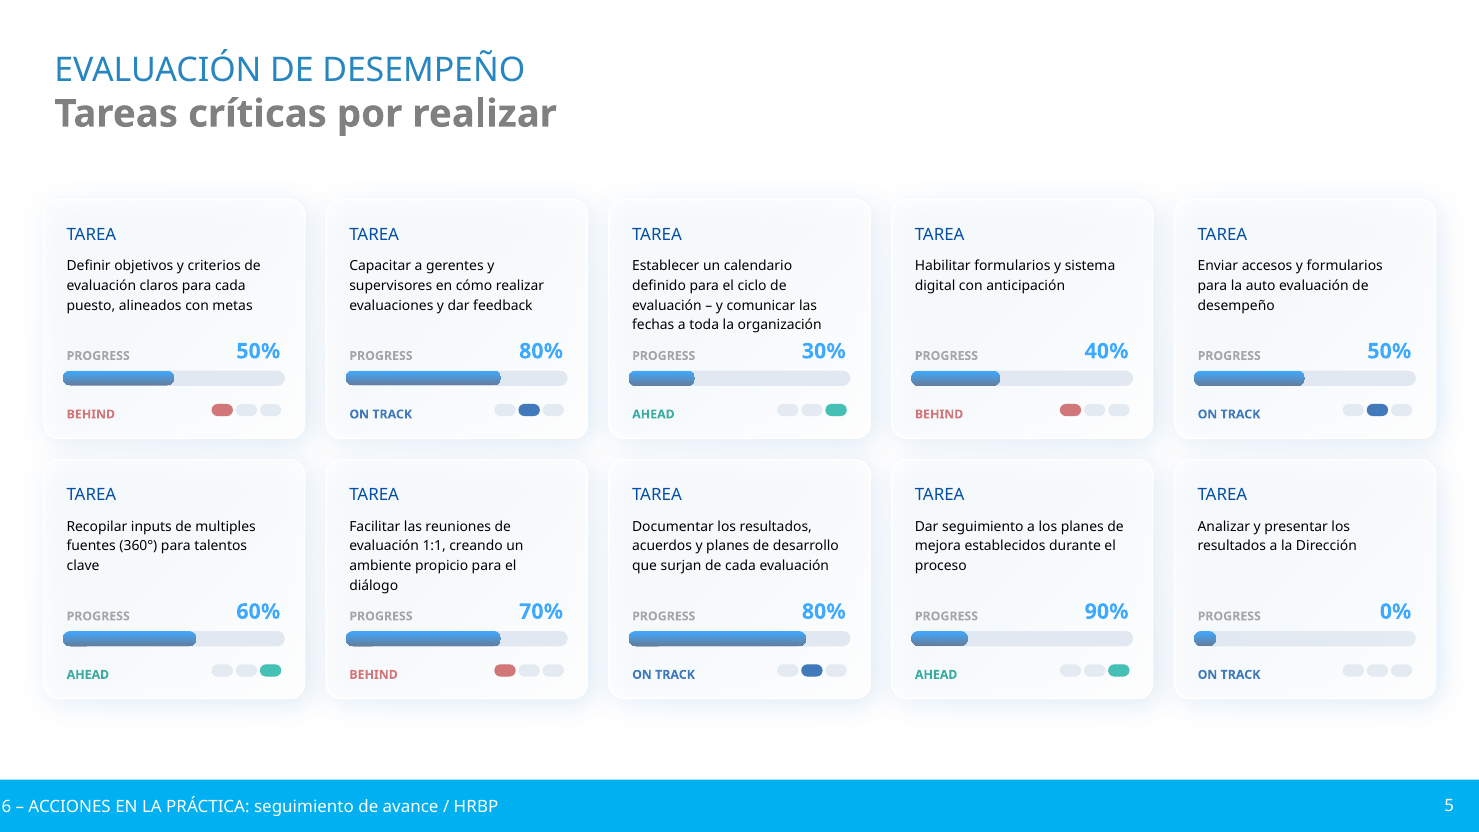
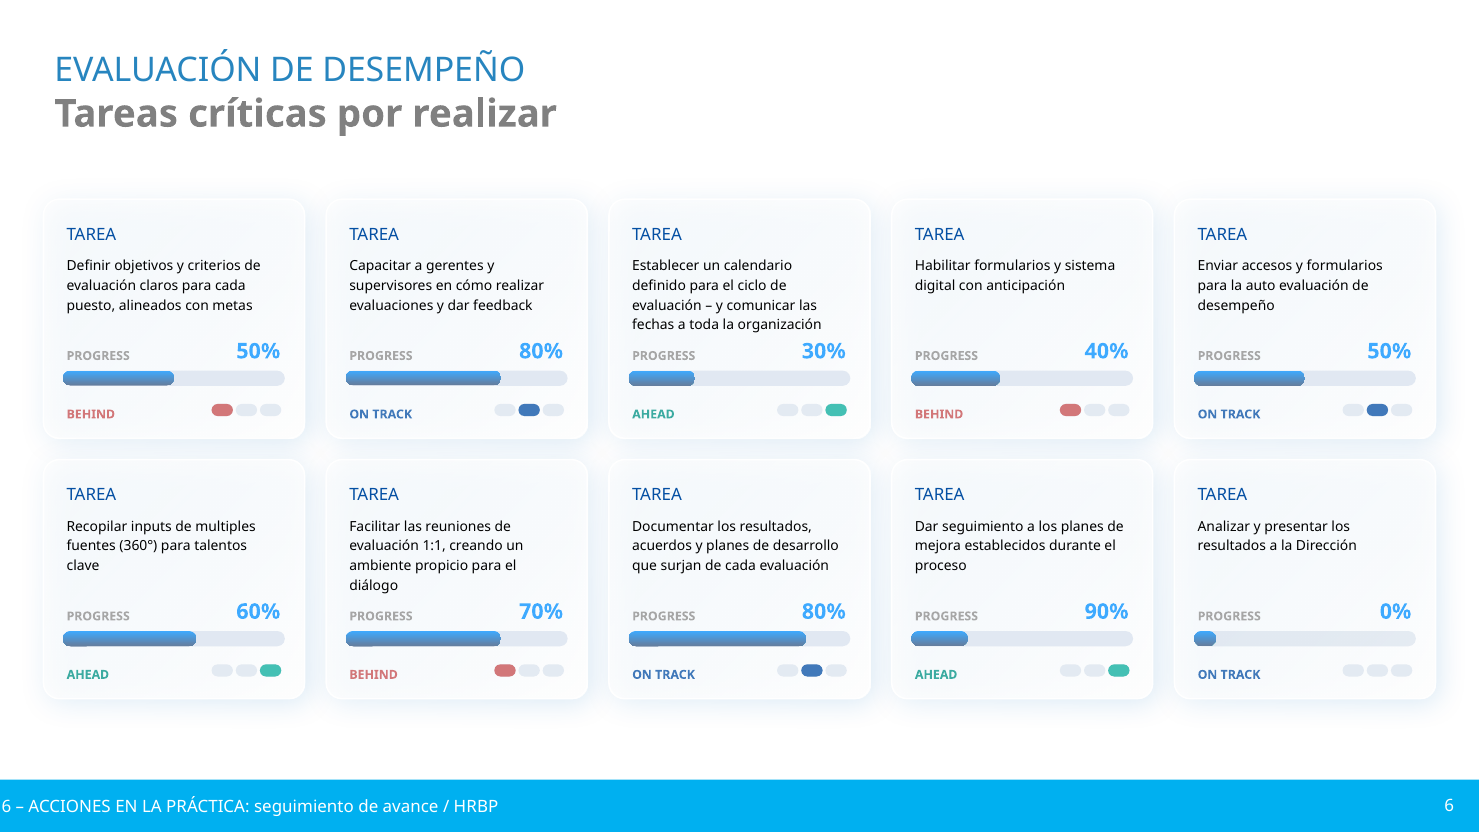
HRBP 5: 5 -> 6 (1449, 806)
